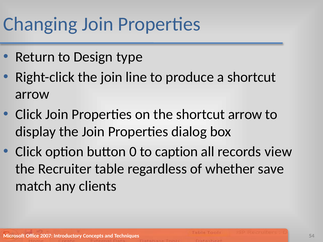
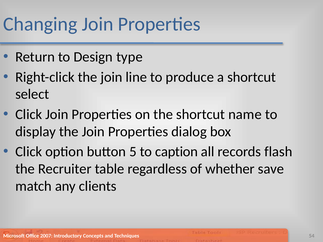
arrow: arrow -> select (32, 94)
the shortcut arrow: arrow -> name (245, 114)
0: 0 -> 5 (133, 152)
view: view -> flash (278, 152)
